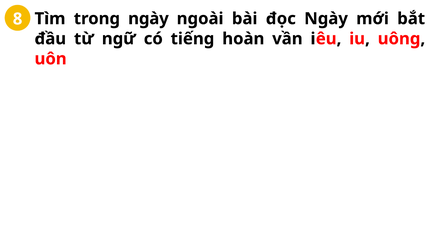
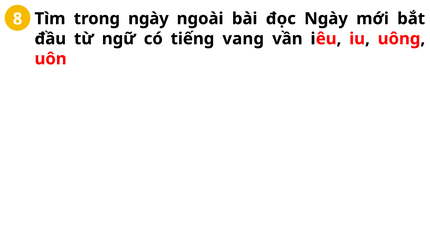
hoàn: hoàn -> vang (243, 39)
